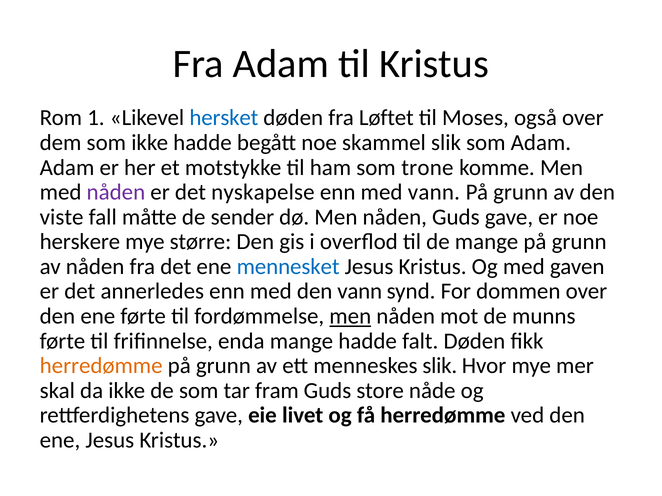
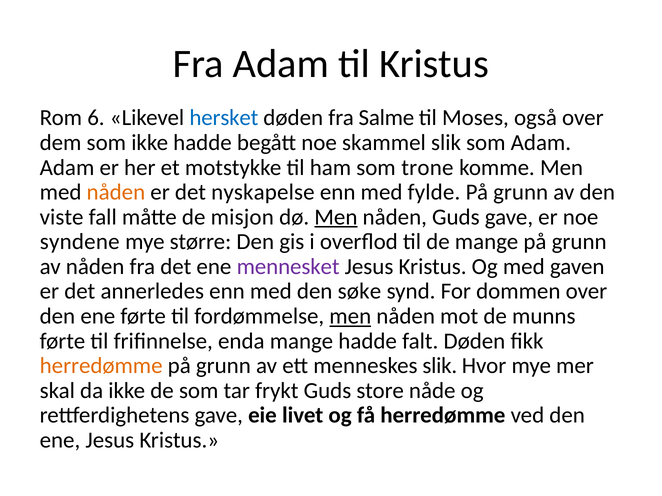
1: 1 -> 6 (96, 118)
Løftet: Løftet -> Salme (386, 118)
nåden colour: purple -> orange (116, 192)
med vann: vann -> fylde (434, 192)
sender: sender -> misjon (242, 217)
Men underline: none -> present (336, 217)
herskere: herskere -> syndene (80, 242)
mennesket colour: blue -> purple (288, 267)
den vann: vann -> søke (359, 292)
fram: fram -> frykt (277, 391)
